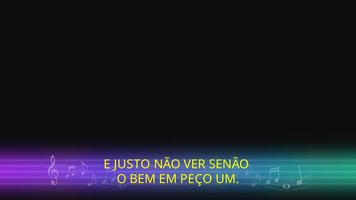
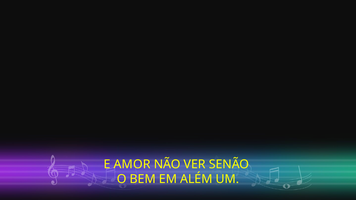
JUSTO: JUSTO -> AMOR (132, 165)
PEÇO: PEÇO -> ALÉM (196, 179)
